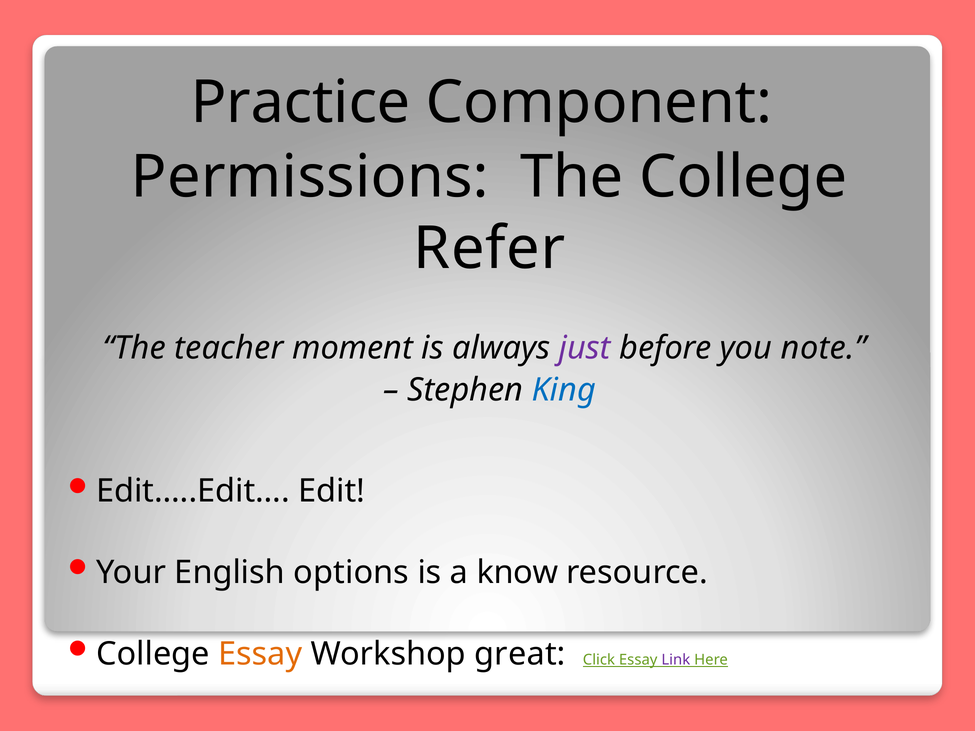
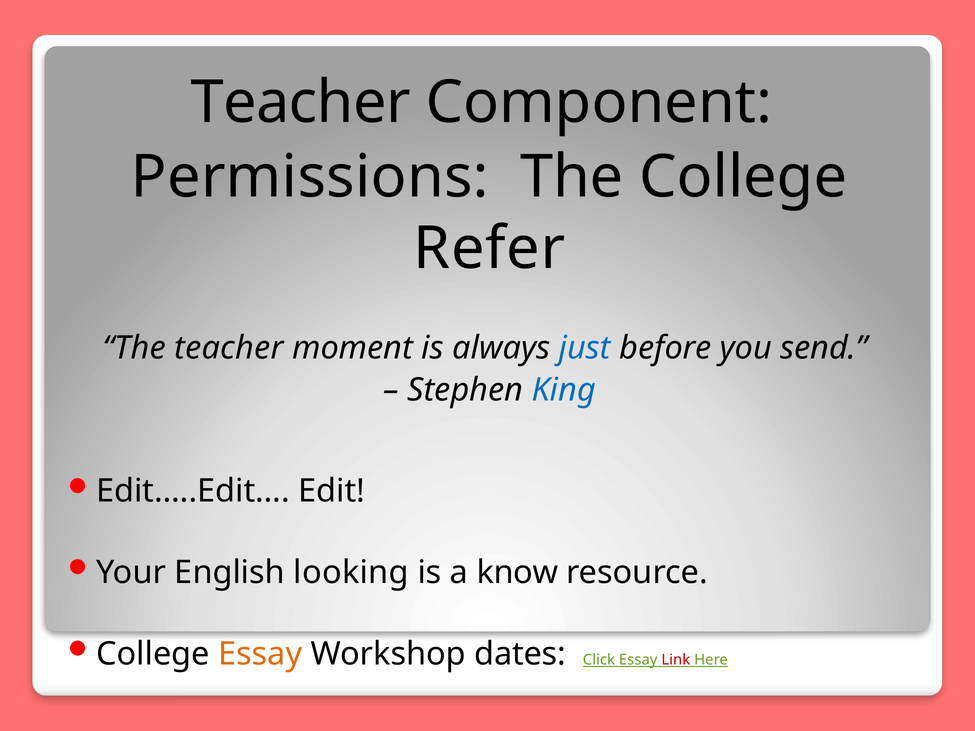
Practice: Practice -> Teacher (301, 102)
just colour: purple -> blue (585, 348)
note: note -> send (824, 348)
options: options -> looking (351, 573)
great: great -> dates (520, 654)
Link colour: purple -> red (676, 660)
